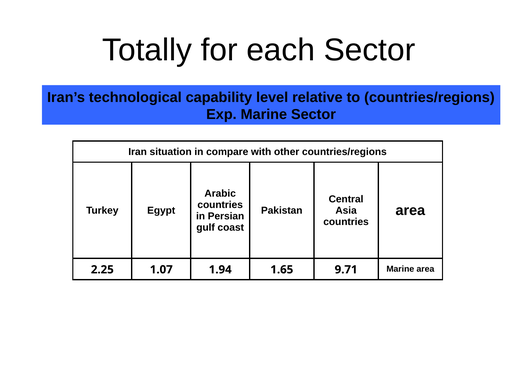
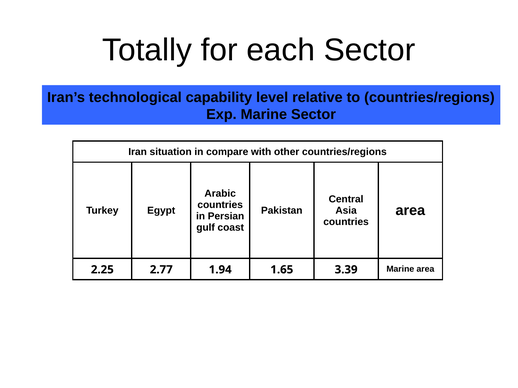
1.07: 1.07 -> 2.77 (161, 270)
9.71: 9.71 -> 3.39 (346, 270)
